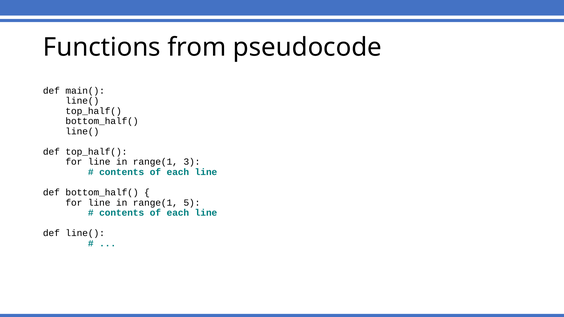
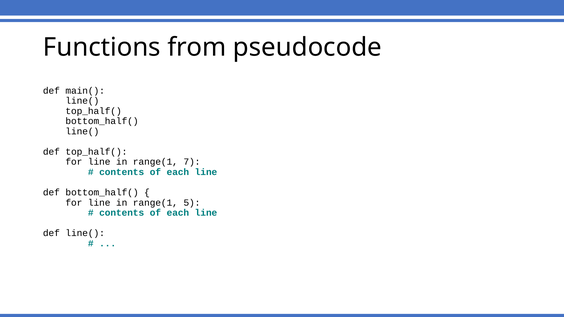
3: 3 -> 7 (192, 162)
